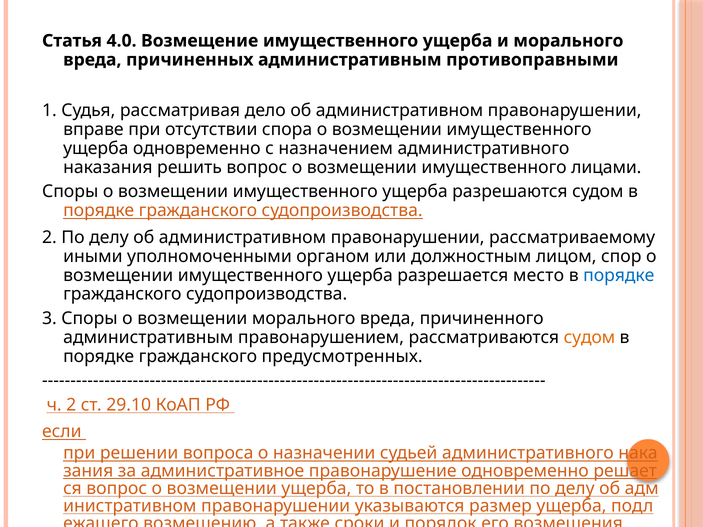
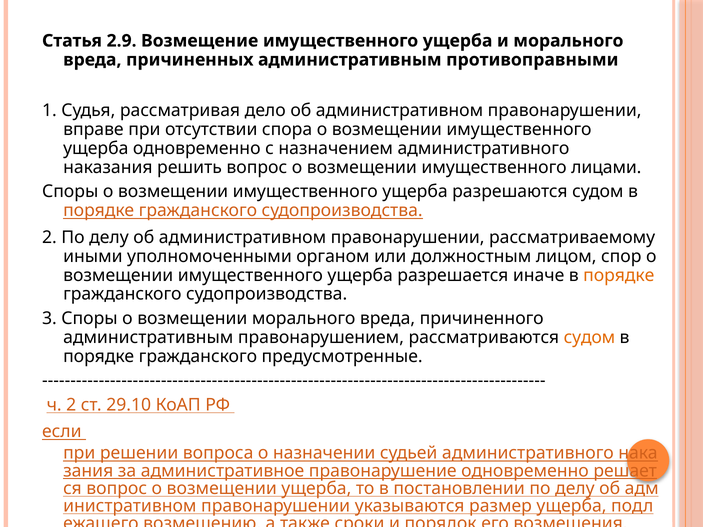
4.0: 4.0 -> 2.9 (122, 41)
место: место -> иначе (539, 275)
порядке colour: blue -> orange (619, 275)
предусмотренных: предусмотренных -> предусмотренные (342, 357)
